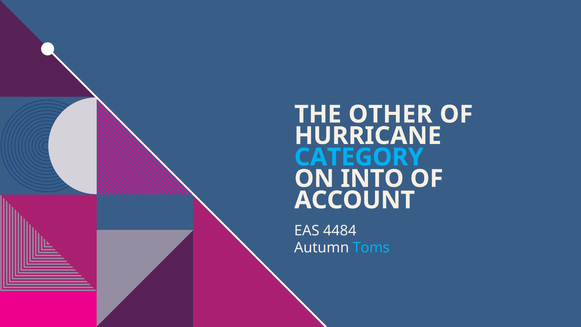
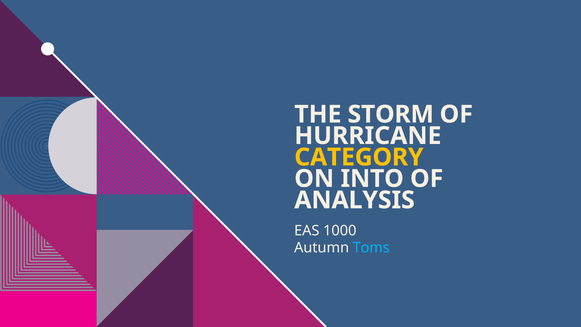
OTHER: OTHER -> STORM (391, 114)
CATEGORY colour: light blue -> yellow (359, 157)
ACCOUNT: ACCOUNT -> ANALYSIS (355, 200)
4484: 4484 -> 1000 (340, 231)
